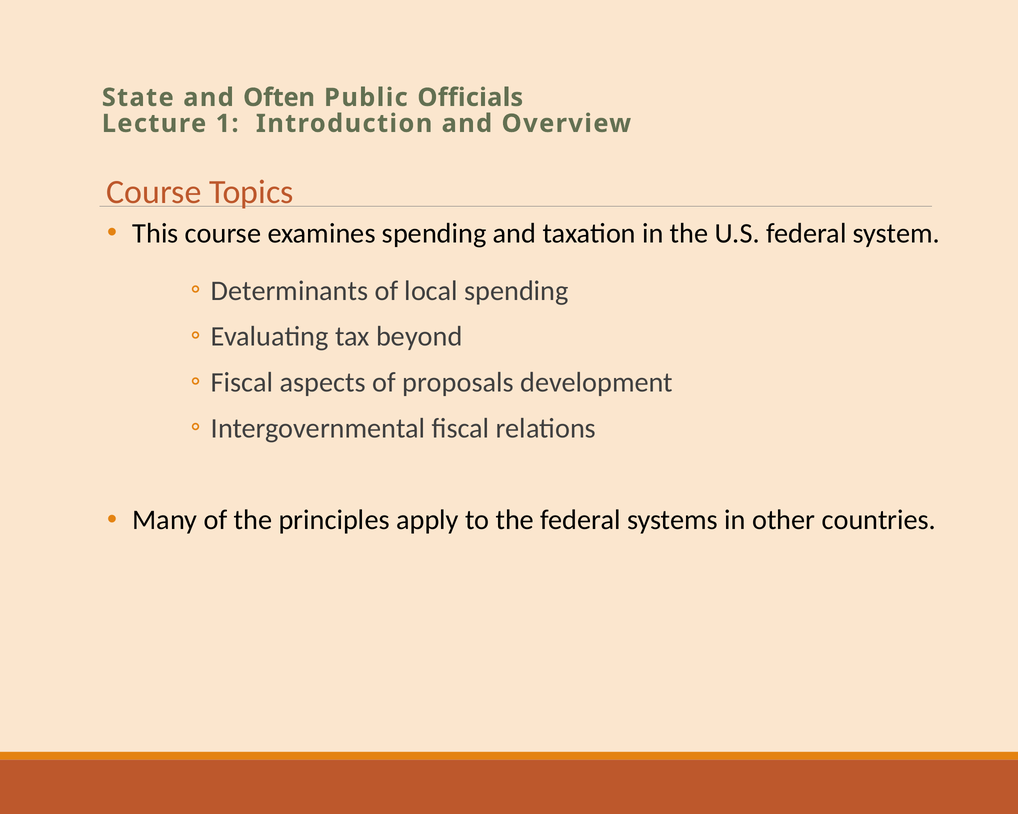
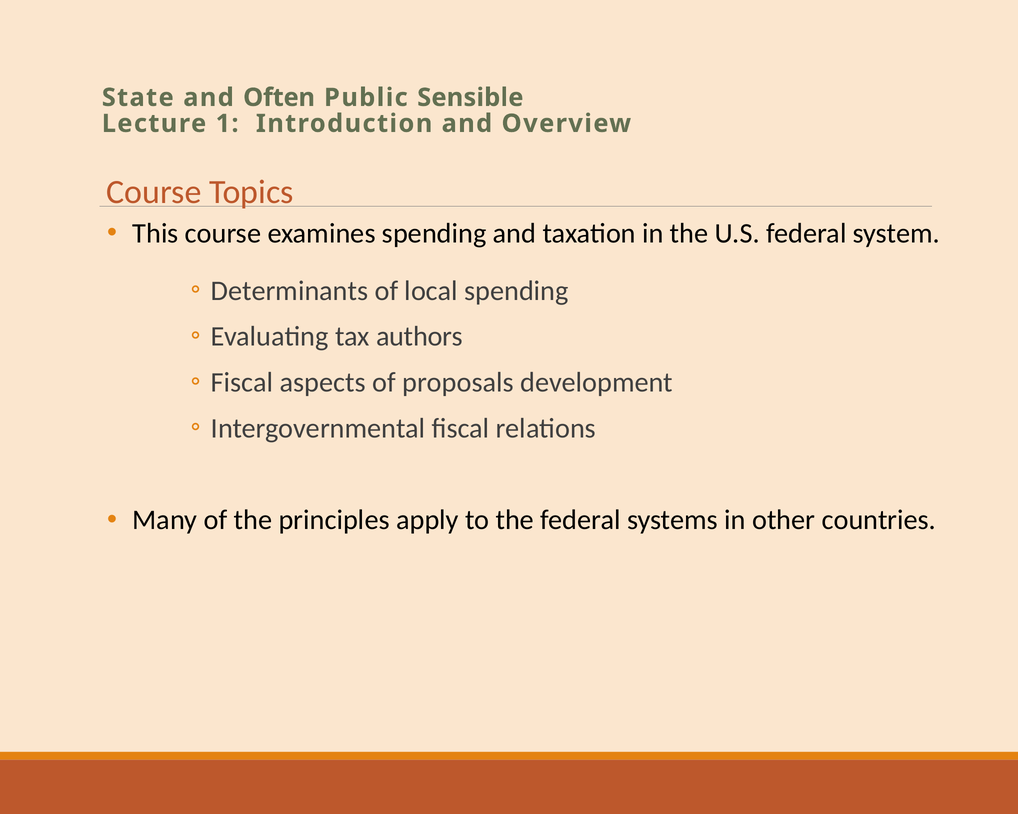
Officials: Officials -> Sensible (470, 98)
beyond: beyond -> authors (420, 337)
